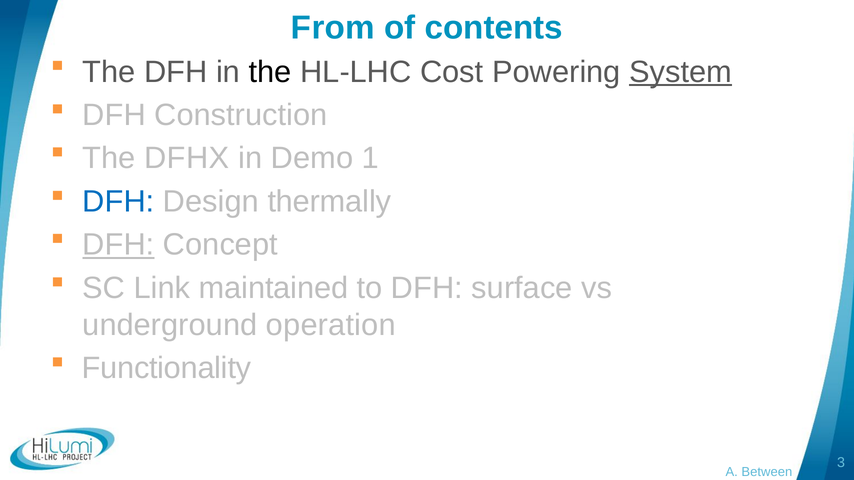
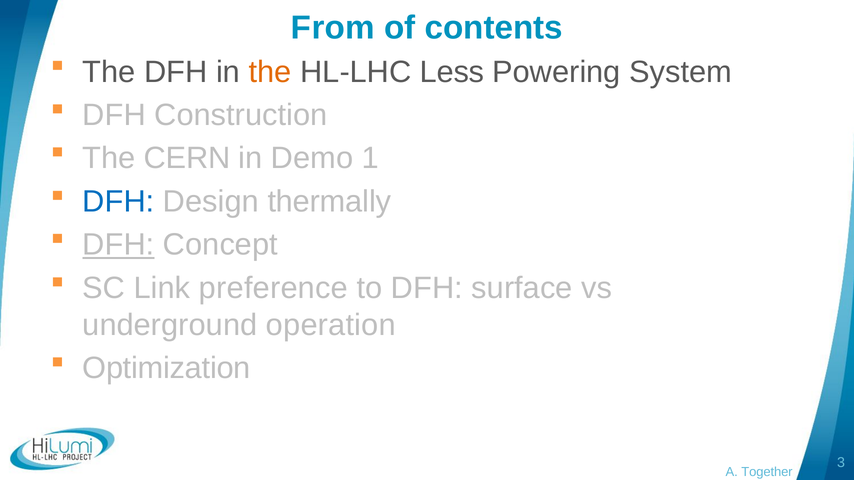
the colour: black -> orange (270, 72)
Cost: Cost -> Less (452, 72)
System underline: present -> none (681, 72)
DFHX: DFHX -> CERN (187, 158)
maintained: maintained -> preference (273, 288)
Functionality: Functionality -> Optimization (167, 368)
Between: Between -> Together (767, 473)
